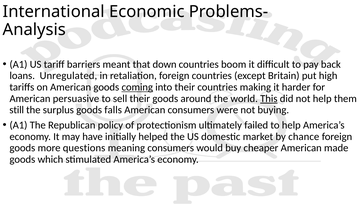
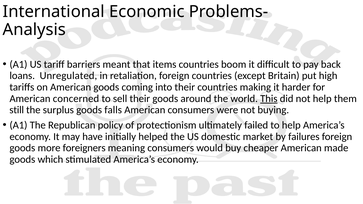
down: down -> items (165, 64)
coming underline: present -> none (137, 87)
persuasive: persuasive -> concerned (76, 99)
chance: chance -> failures (304, 137)
questions: questions -> foreigners (84, 148)
